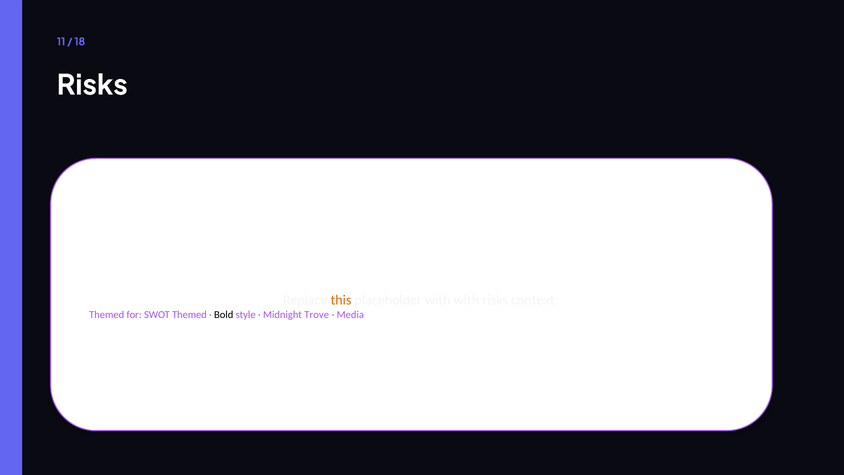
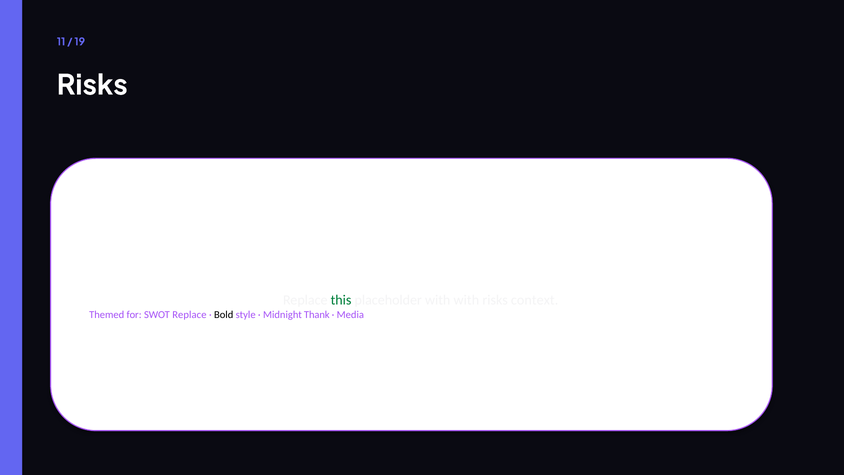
18: 18 -> 19 (80, 42)
this colour: orange -> green (341, 300)
SWOT Themed: Themed -> Replace (189, 315)
Trove: Trove -> Thank (317, 315)
